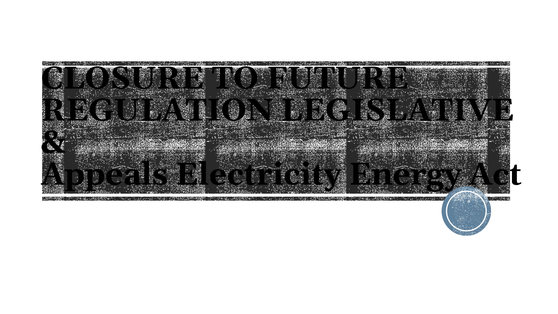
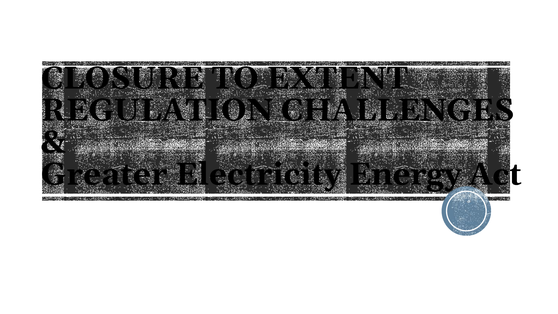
FUTURE: FUTURE -> EXTENT (337, 78)
LEGISLATIVE: LEGISLATIVE -> CHALLENGES (398, 110)
Appeals: Appeals -> Greater (104, 174)
